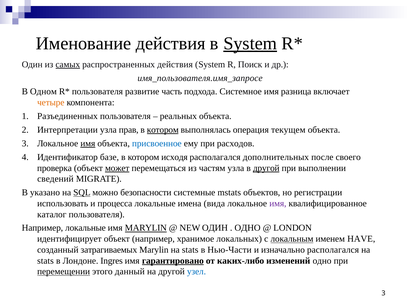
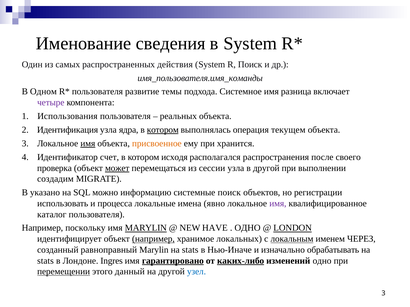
Именование действия: действия -> сведения (171, 44)
System underline: present -> none (250, 44)
самых underline: present -> none (68, 64)
имя_пользователя.имя_запросе: имя_пользователя.имя_запросе -> имя_пользователя.имя_команды (200, 78)
часть: часть -> темы (172, 92)
четыре colour: orange -> purple (51, 103)
Разъединенных: Разъединенных -> Использования (67, 116)
Интерпретации: Интерпретации -> Идентификация (68, 130)
прав: прав -> ядра (129, 130)
присвоенное colour: blue -> orange (157, 144)
расходов: расходов -> хранится (236, 144)
базе: базе -> счет (110, 157)
дополнительных: дополнительных -> распространения (276, 157)
частям: частям -> сессии (212, 168)
другой underline: present -> none (266, 168)
сведений: сведений -> создадим (55, 179)
SQL underline: present -> none (82, 193)
безопасности: безопасности -> информацию (146, 193)
системные mstats: mstats -> поиск (229, 193)
вида: вида -> явно (214, 204)
Например локальные: локальные -> поскольку (85, 228)
NEW ОДИН: ОДИН -> HAVE (215, 228)
LONDON underline: none -> present (293, 228)
например underline: none -> present (153, 239)
HAVE: HAVE -> ЧЕРЕЗ (361, 239)
затрагиваемых: затрагиваемых -> равноправный (109, 250)
Нью-Части: Нью-Части -> Нью-Иначе (230, 250)
изначально располагался: располагался -> обрабатывать (333, 250)
каких-либо underline: none -> present (241, 261)
